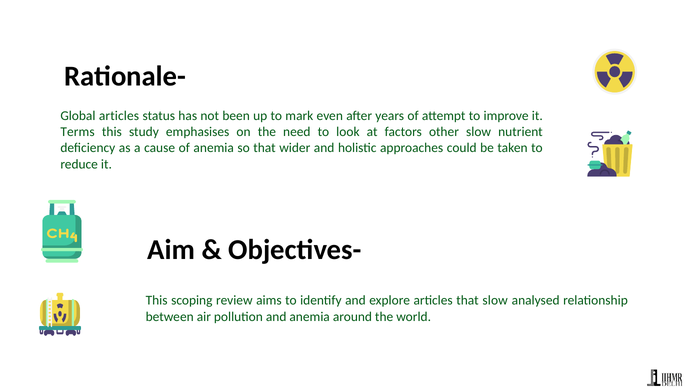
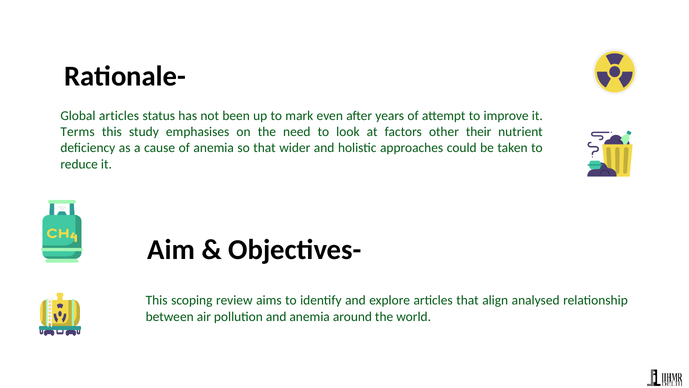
other slow: slow -> their (479, 132)
that slow: slow -> align (495, 300)
